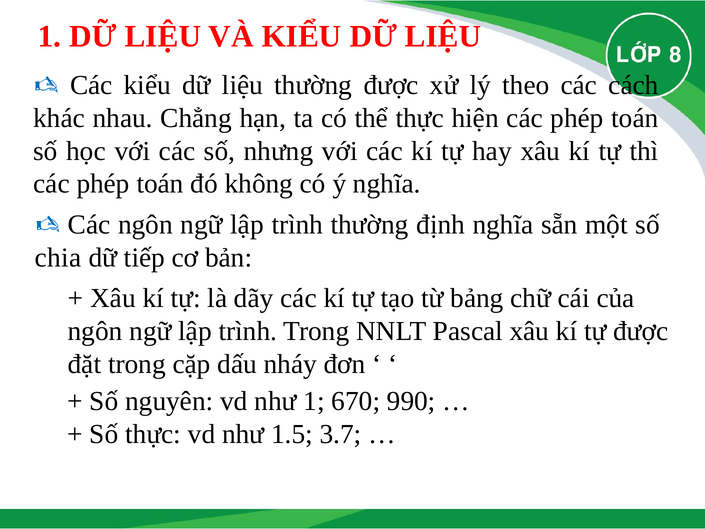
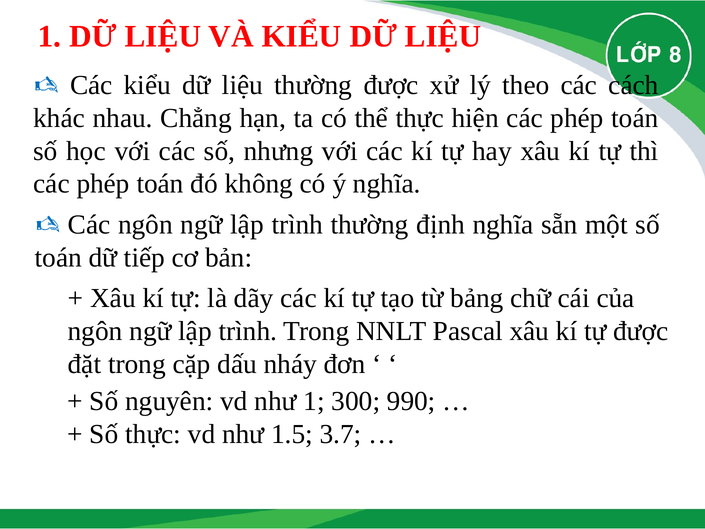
chia: chia -> toán (58, 258)
670: 670 -> 300 (356, 401)
